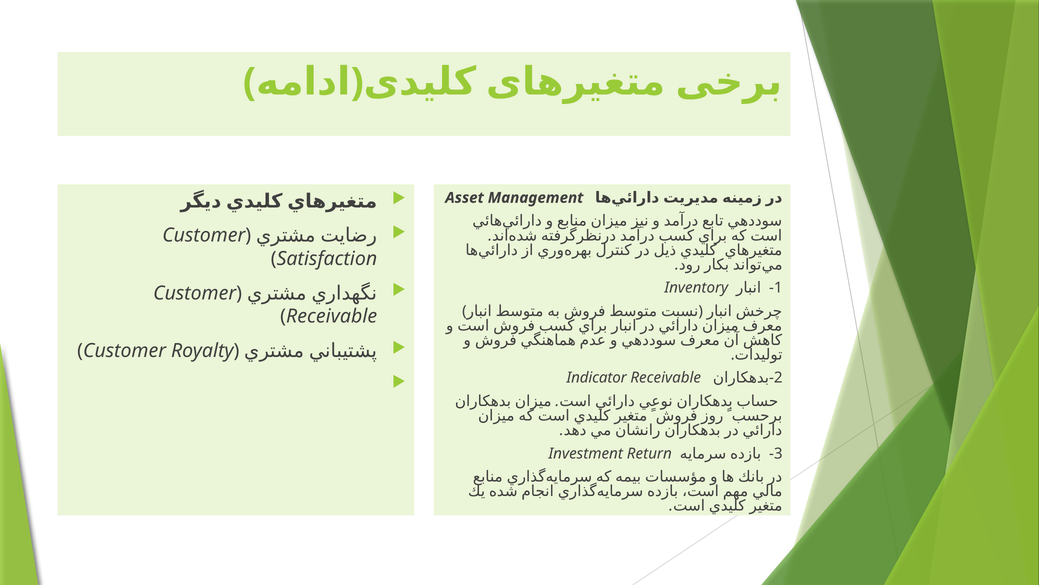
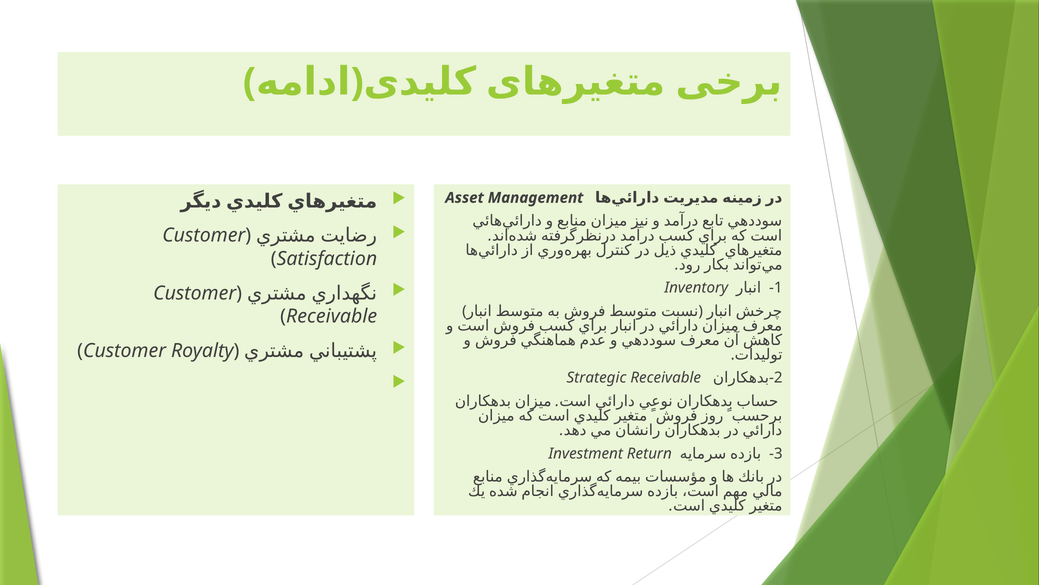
Indicator: Indicator -> Strategic (596, 378)
